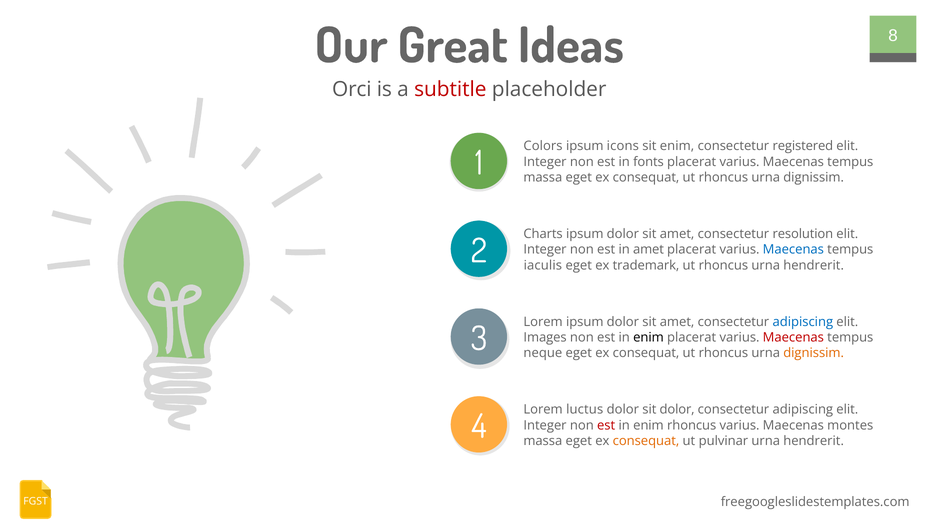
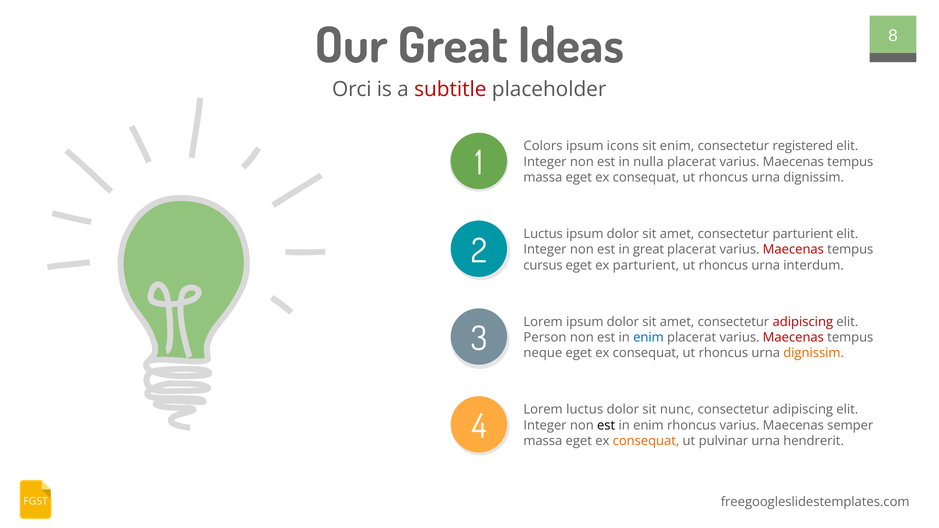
fonts: fonts -> nulla (648, 162)
Charts: Charts -> Luctus (543, 234)
consectetur resolution: resolution -> parturient (803, 234)
in amet: amet -> great (648, 250)
Maecenas colour: blue -> red (793, 250)
iaculis: iaculis -> cursus (543, 265)
ex trademark: trademark -> parturient (646, 265)
rhoncus urna hendrerit: hendrerit -> interdum (814, 265)
adipiscing colour: blue -> red (803, 322)
Images: Images -> Person (545, 338)
enim colour: black -> blue (648, 338)
sit dolor: dolor -> nunc (677, 410)
est colour: red -> black (606, 425)
montes: montes -> semper (850, 425)
